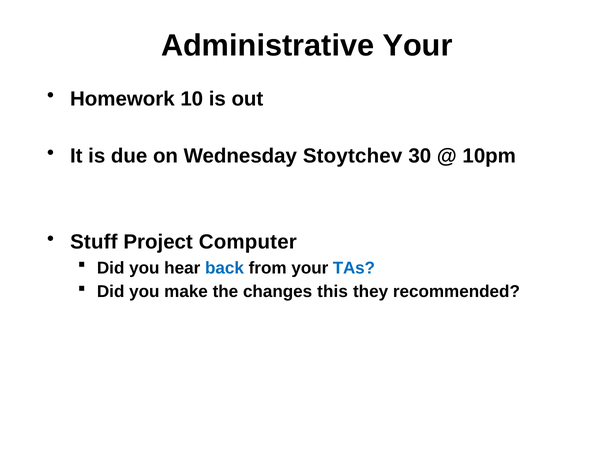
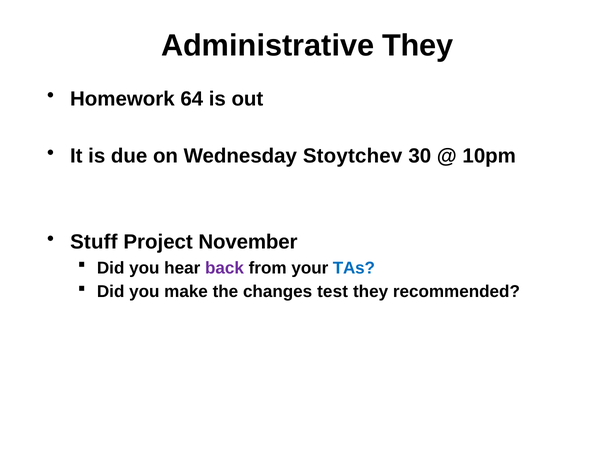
Administrative Your: Your -> They (418, 46)
10: 10 -> 64 (192, 99)
Computer: Computer -> November (248, 242)
back colour: blue -> purple (224, 268)
this: this -> test (333, 291)
